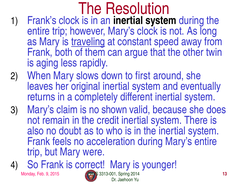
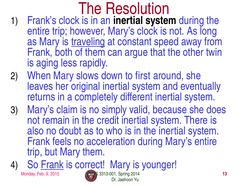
shown: shown -> simply (114, 110)
Mary were: were -> them (94, 152)
Frank underline: none -> present (52, 165)
